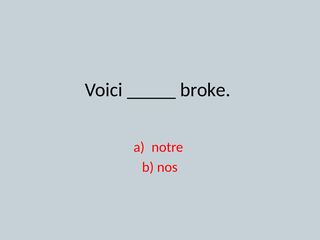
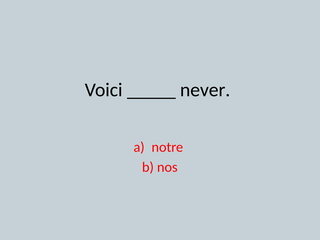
broke: broke -> never (205, 90)
